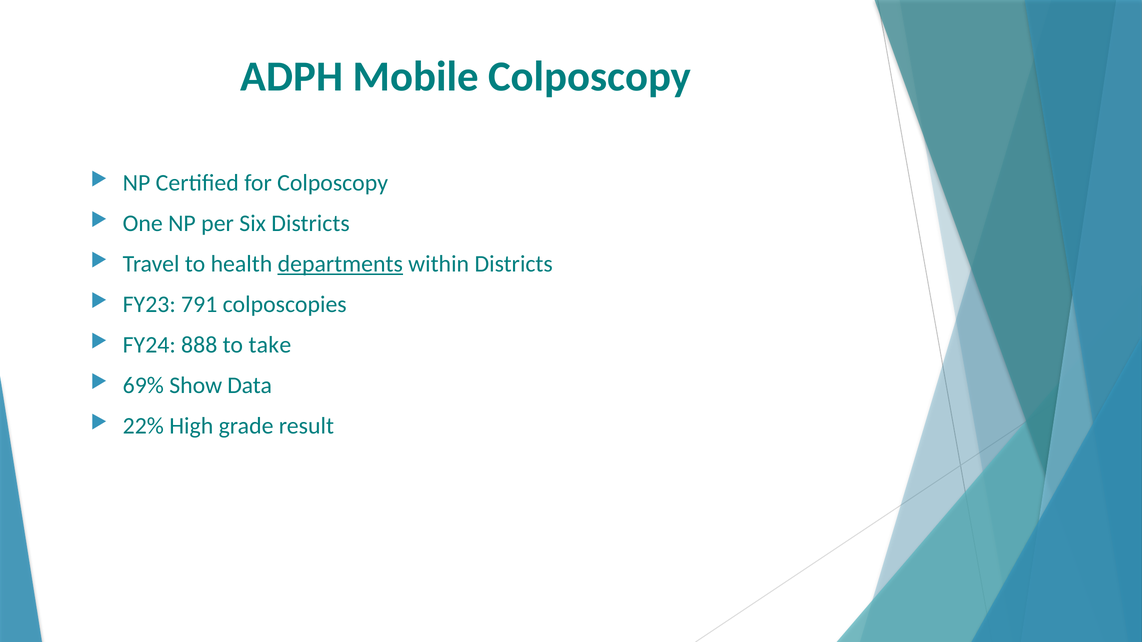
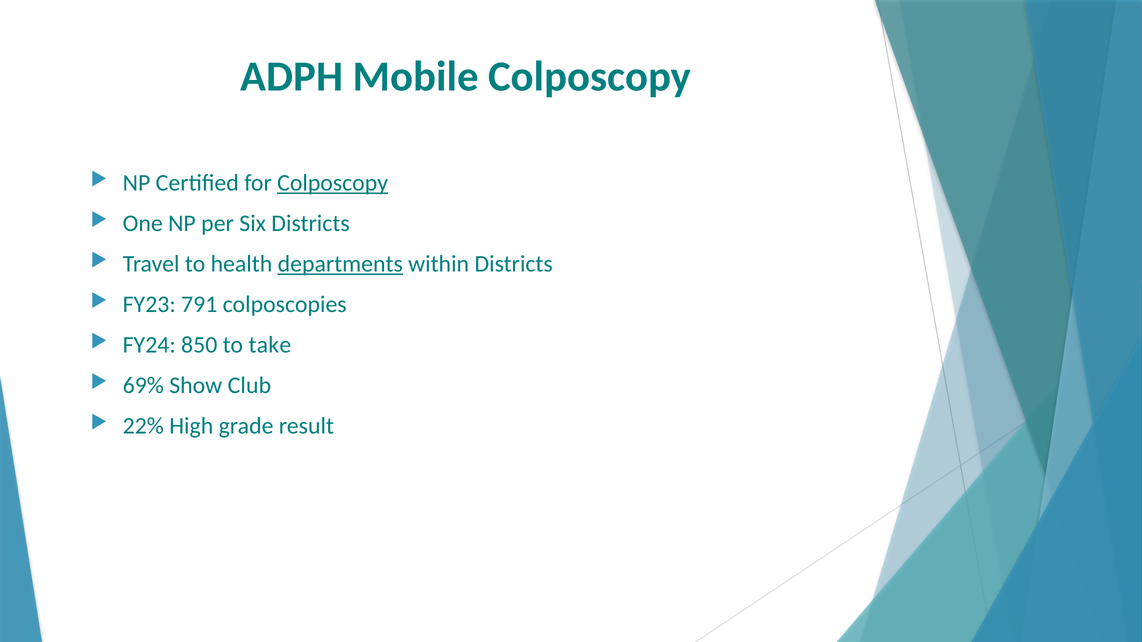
Colposcopy underline: none -> present (333, 183)
888: 888 -> 850 (199, 345)
Data: Data -> Club (249, 386)
